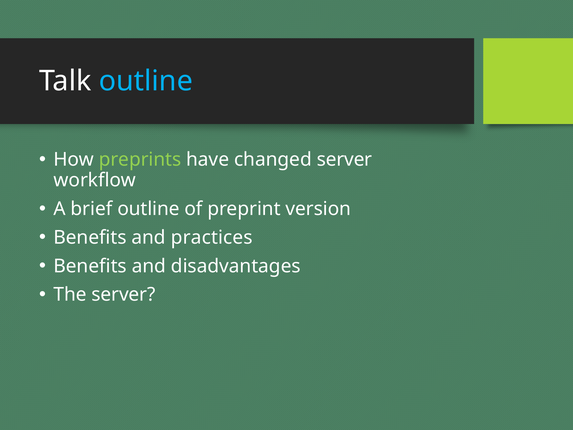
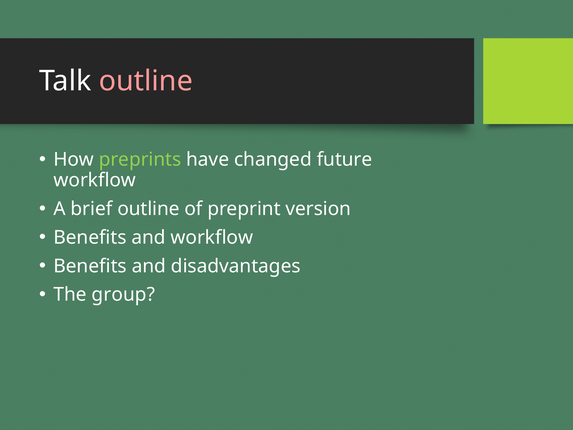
outline colour: light blue -> pink (146, 81)
changed server: server -> future (344, 160)
and practices: practices -> workflow (212, 237)
The server: server -> group (123, 294)
